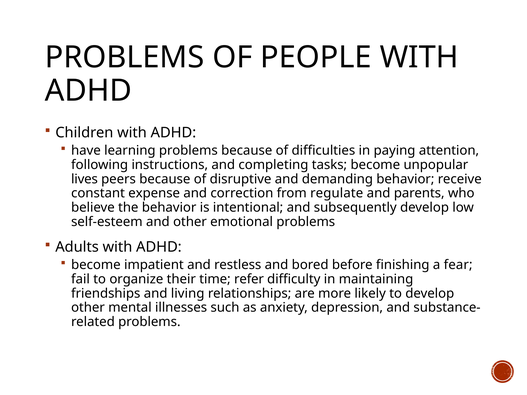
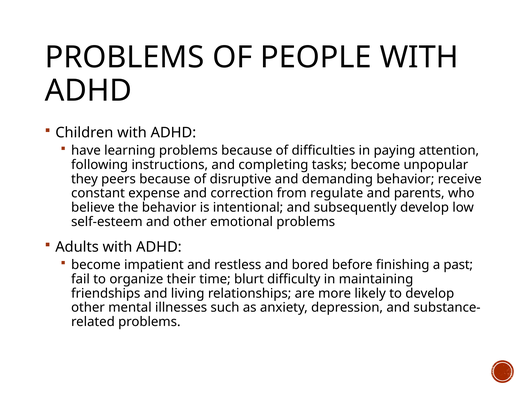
lives: lives -> they (84, 179)
fear: fear -> past (458, 265)
refer: refer -> blurt (249, 279)
